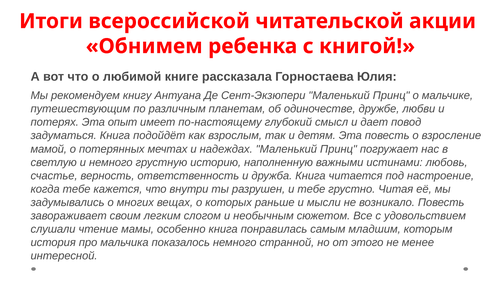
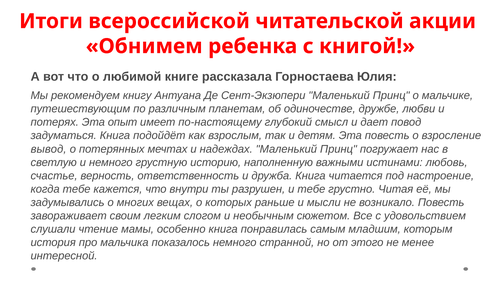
мамой: мамой -> вывод (49, 149)
